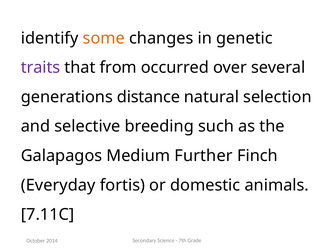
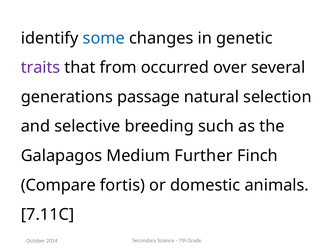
some colour: orange -> blue (104, 38)
distance: distance -> passage (148, 97)
Everyday: Everyday -> Compare (58, 185)
